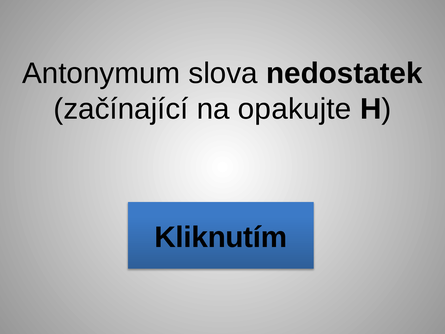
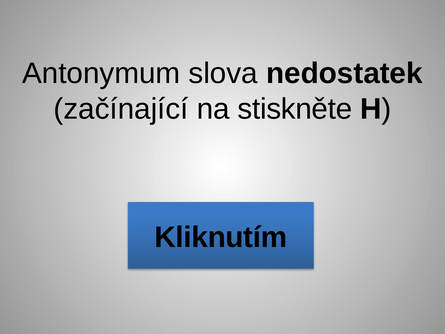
opakujte: opakujte -> stiskněte (295, 109)
